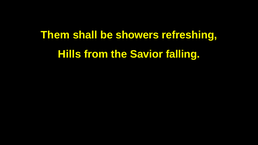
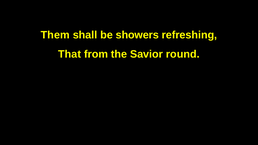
Hills: Hills -> That (70, 54)
falling: falling -> round (183, 54)
